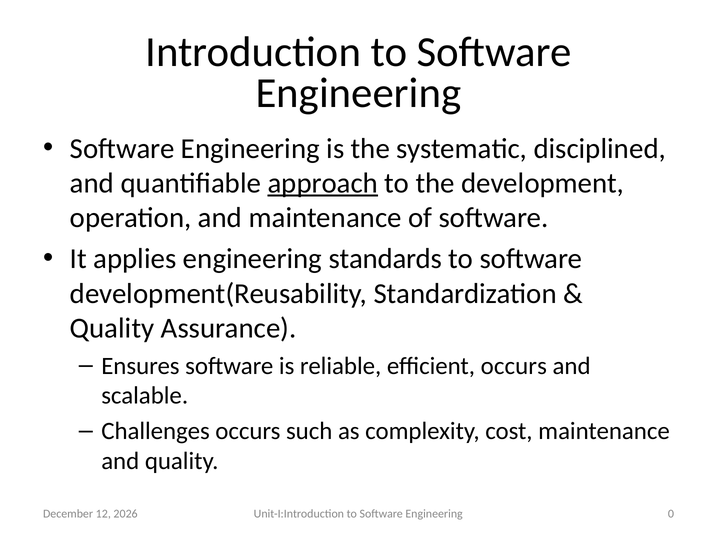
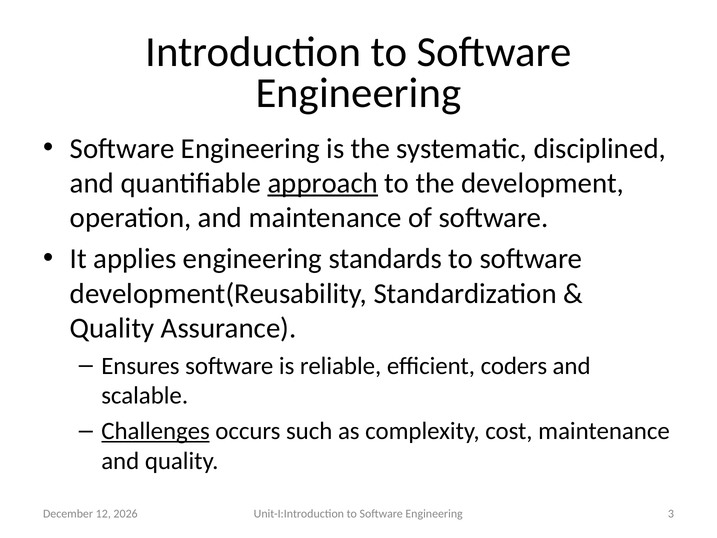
efficient occurs: occurs -> coders (514, 366)
Challenges underline: none -> present (156, 431)
0: 0 -> 3 (671, 513)
